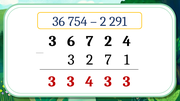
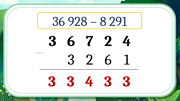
754: 754 -> 928 (78, 22)
2: 2 -> 8 (103, 22)
2 7: 7 -> 6 (108, 60)
